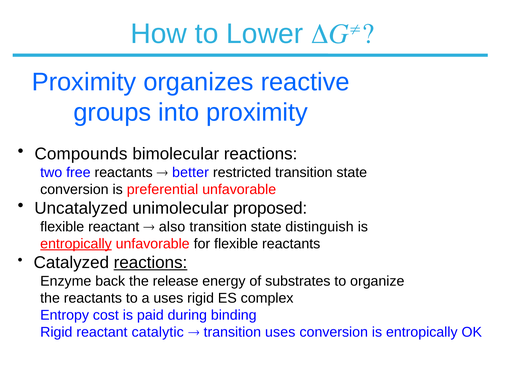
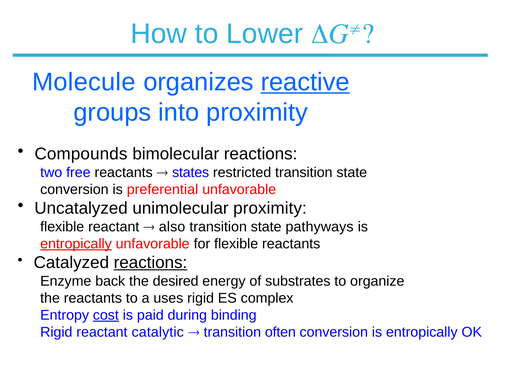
Proximity: Proximity -> Molecule (84, 82)
reactive underline: none -> present (305, 82)
better: better -> states (191, 172)
unimolecular proposed: proposed -> proximity (270, 208)
distinguish: distinguish -> pathyways (320, 227)
release: release -> desired (176, 281)
cost underline: none -> present (106, 315)
transition uses: uses -> often (280, 332)
